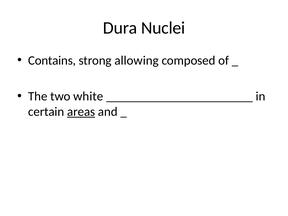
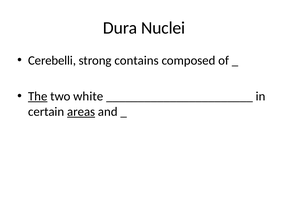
Contains: Contains -> Cerebelli (52, 60)
allowing: allowing -> contains (137, 60)
The underline: none -> present (38, 96)
